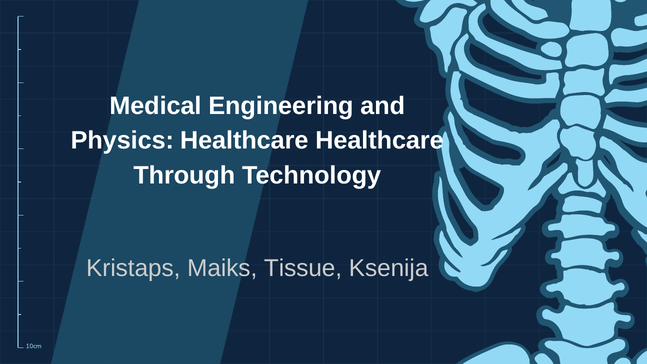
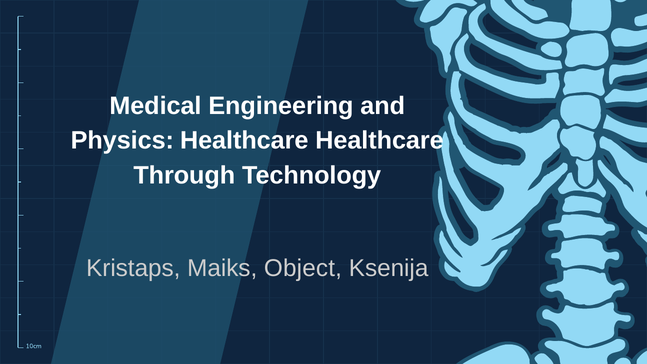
Tissue: Tissue -> Object (303, 268)
